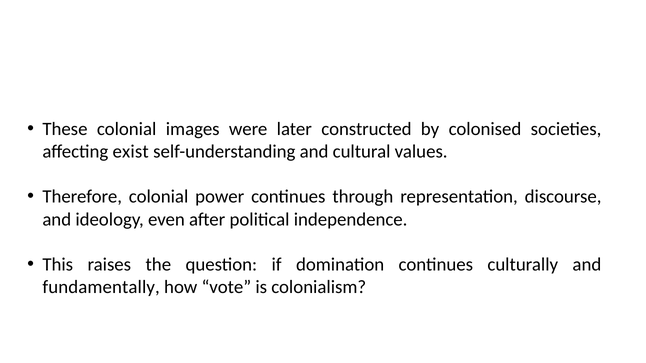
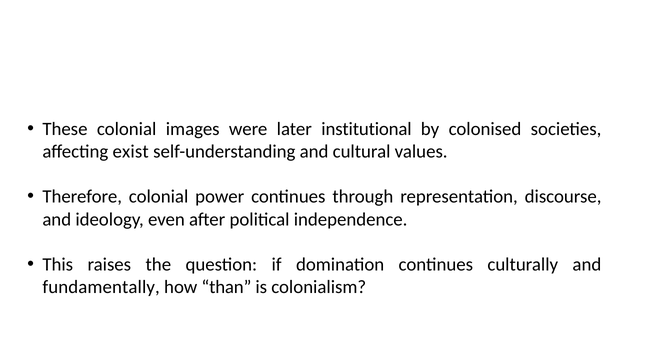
constructed: constructed -> institutional (366, 129)
vote: vote -> than (226, 287)
